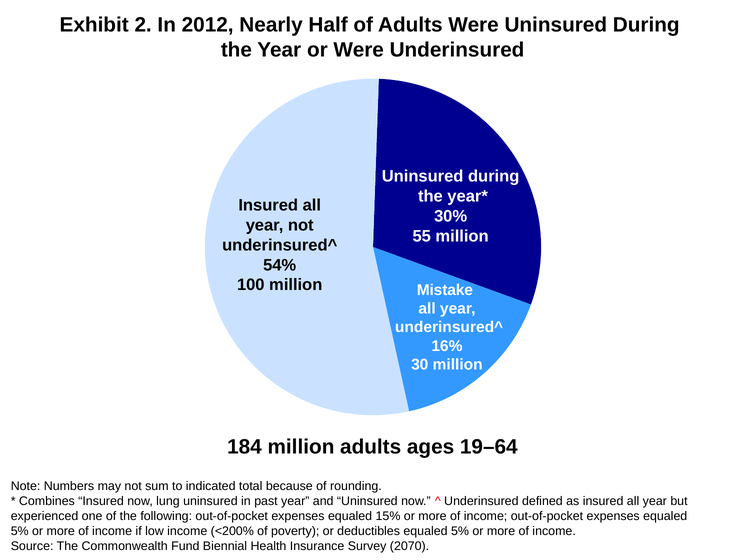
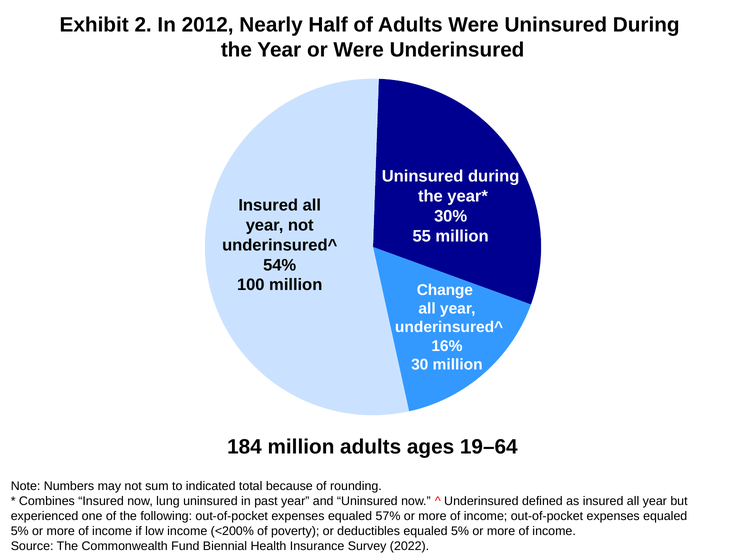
Mistake: Mistake -> Change (445, 290)
15%: 15% -> 57% (388, 516)
2070: 2070 -> 2022 (410, 546)
